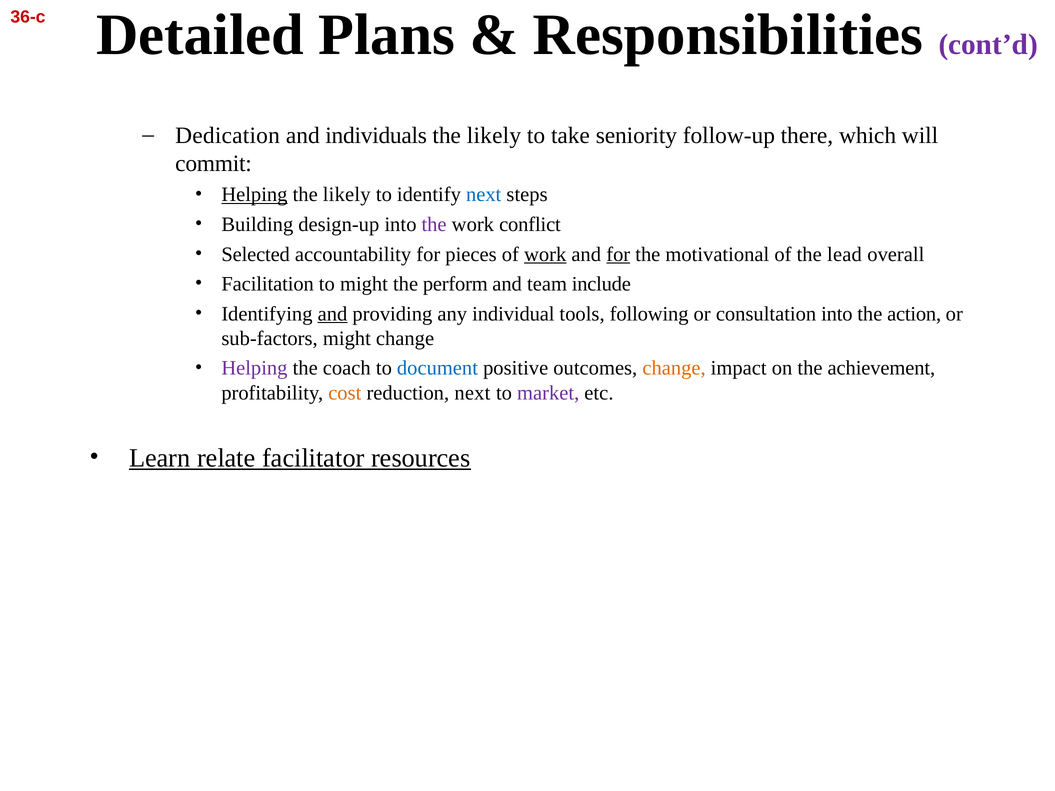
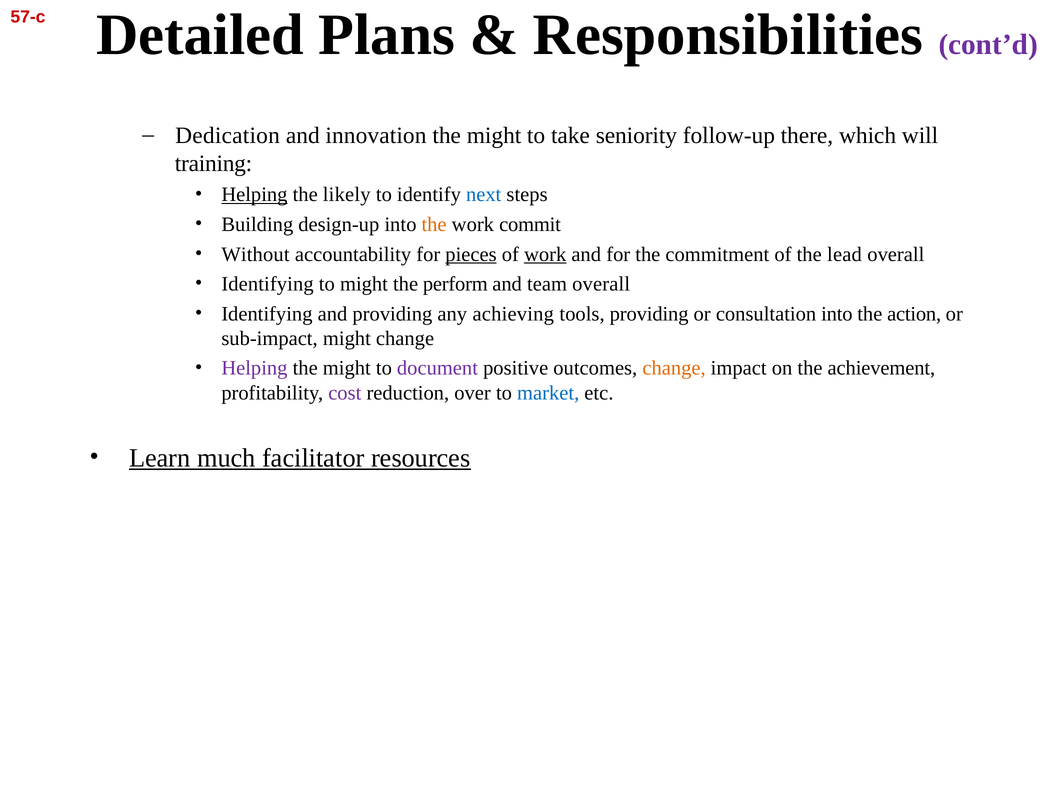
36-c: 36-c -> 57-c (28, 17)
individuals: individuals -> innovation (376, 135)
likely: likely -> might (494, 135)
commit: commit -> training (214, 163)
the colour: purple -> orange (434, 225)
conflict: conflict -> commit (530, 225)
Selected: Selected -> Without (255, 254)
pieces underline: none -> present (471, 254)
for underline: present -> none (618, 254)
motivational: motivational -> commitment (717, 254)
Facilitation: Facilitation -> Identifying (268, 284)
team include: include -> overall (601, 284)
and underline: present -> none (333, 314)
individual: individual -> achieving (513, 314)
tools following: following -> providing (649, 314)
sub-factors: sub-factors -> sub-impact (270, 339)
coach: coach -> might (347, 368)
document colour: blue -> purple (437, 368)
cost colour: orange -> purple (345, 393)
reduction next: next -> over (473, 393)
market colour: purple -> blue (548, 393)
relate: relate -> much (226, 458)
